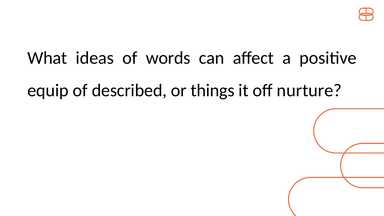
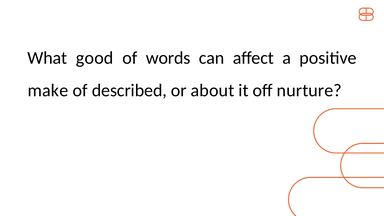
ideas: ideas -> good (95, 58)
equip: equip -> make (48, 90)
things: things -> about (212, 90)
